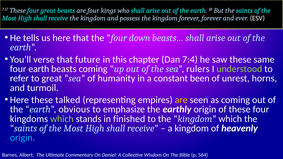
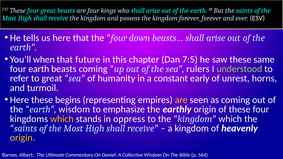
verse: verse -> when (44, 60)
7:4: 7:4 -> 7:5 (190, 60)
been: been -> early (200, 78)
talked: talked -> begins (68, 100)
earth obvious: obvious -> wisdom (74, 109)
which colour: light green -> yellow (62, 119)
finished: finished -> oppress (129, 119)
origin colour: light blue -> yellow (22, 138)
